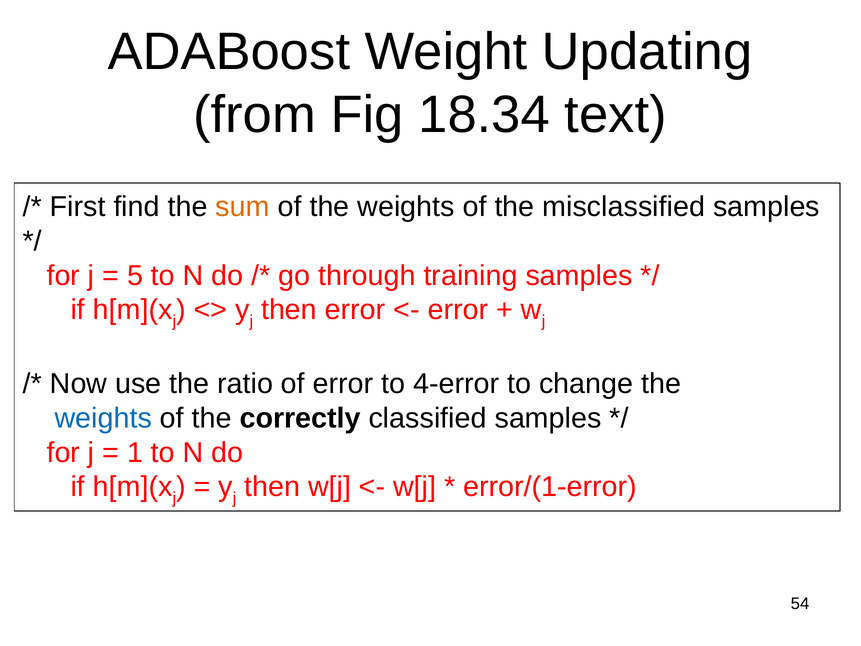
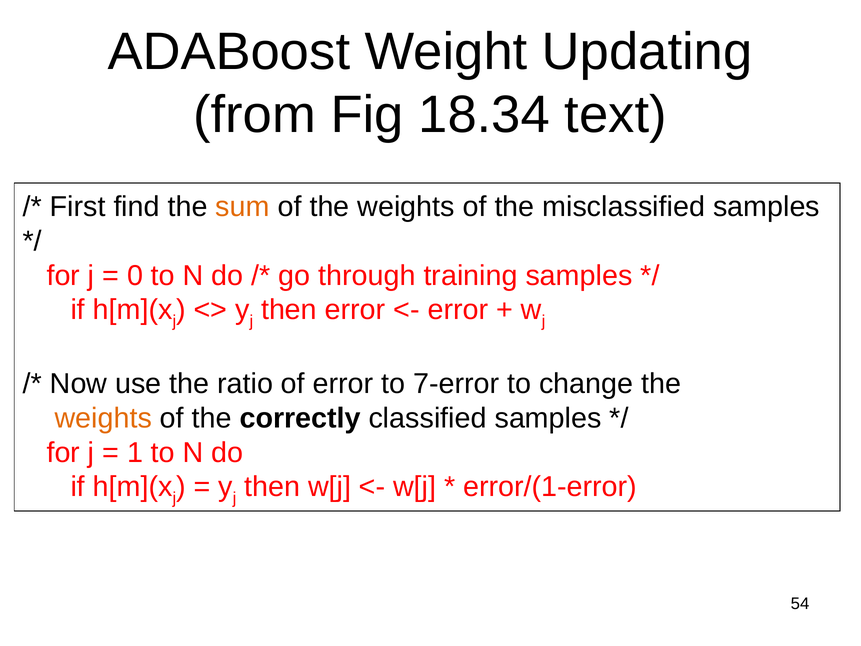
5: 5 -> 0 (135, 275)
4-error: 4-error -> 7-error (456, 384)
weights colour: blue -> orange (103, 418)
